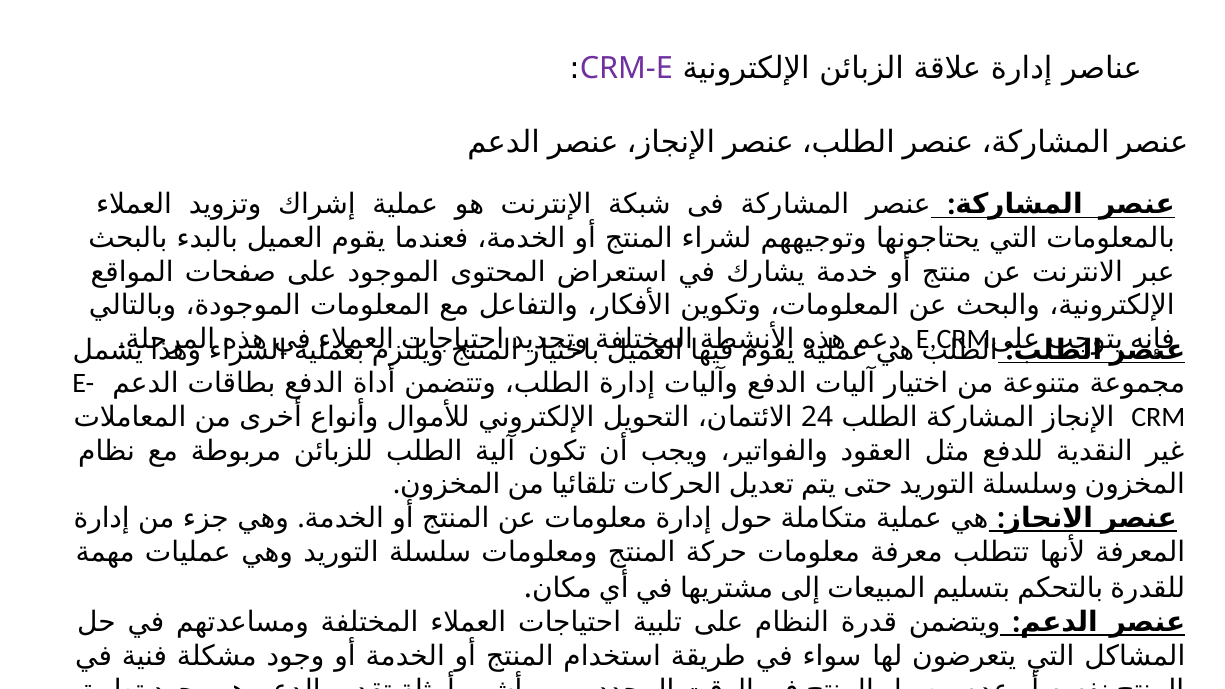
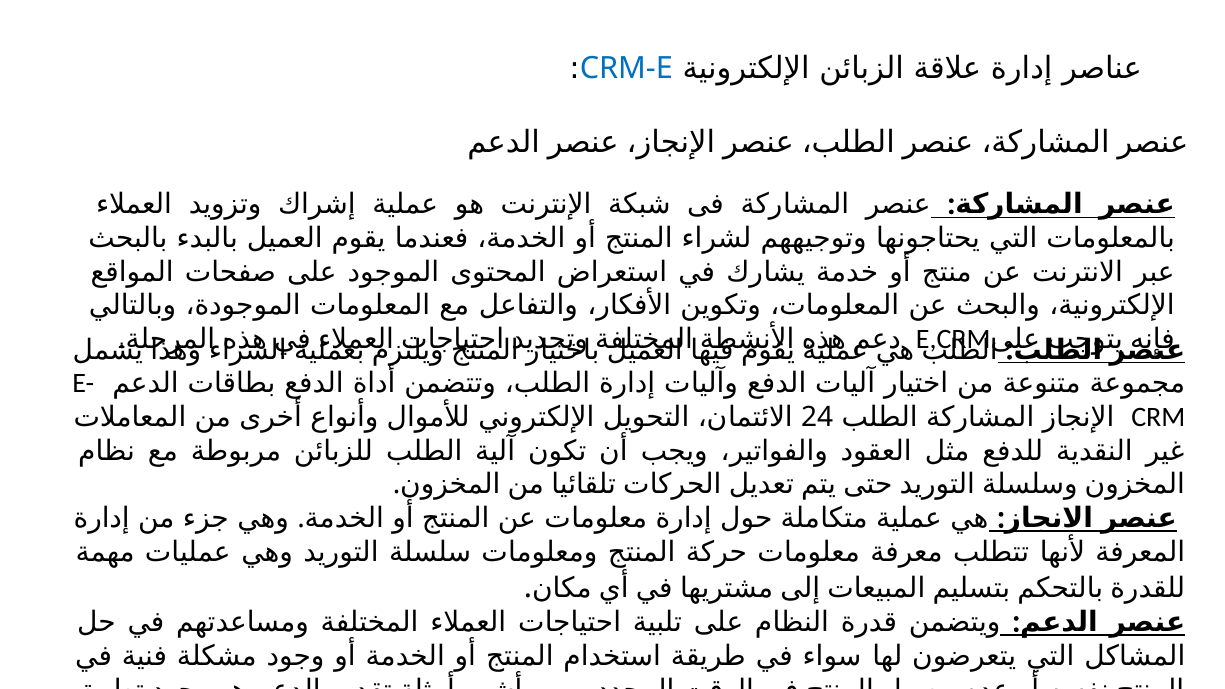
CRM-E colour: purple -> blue (626, 68)
